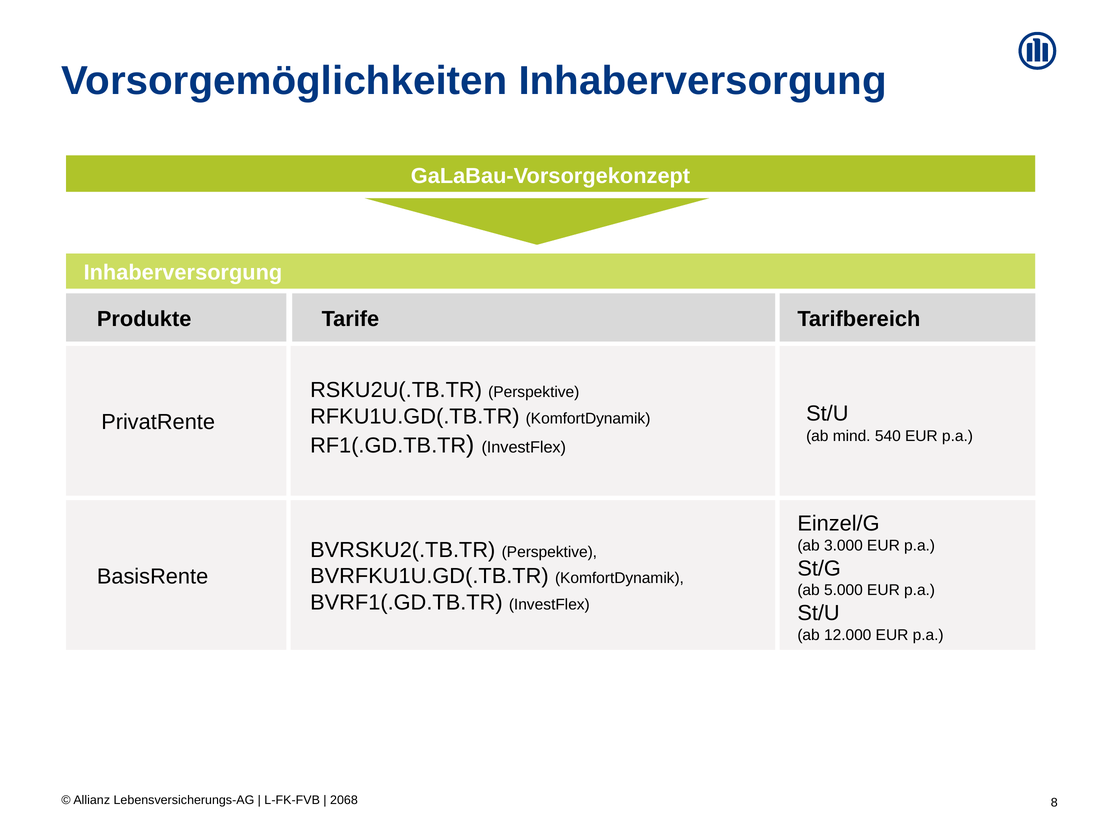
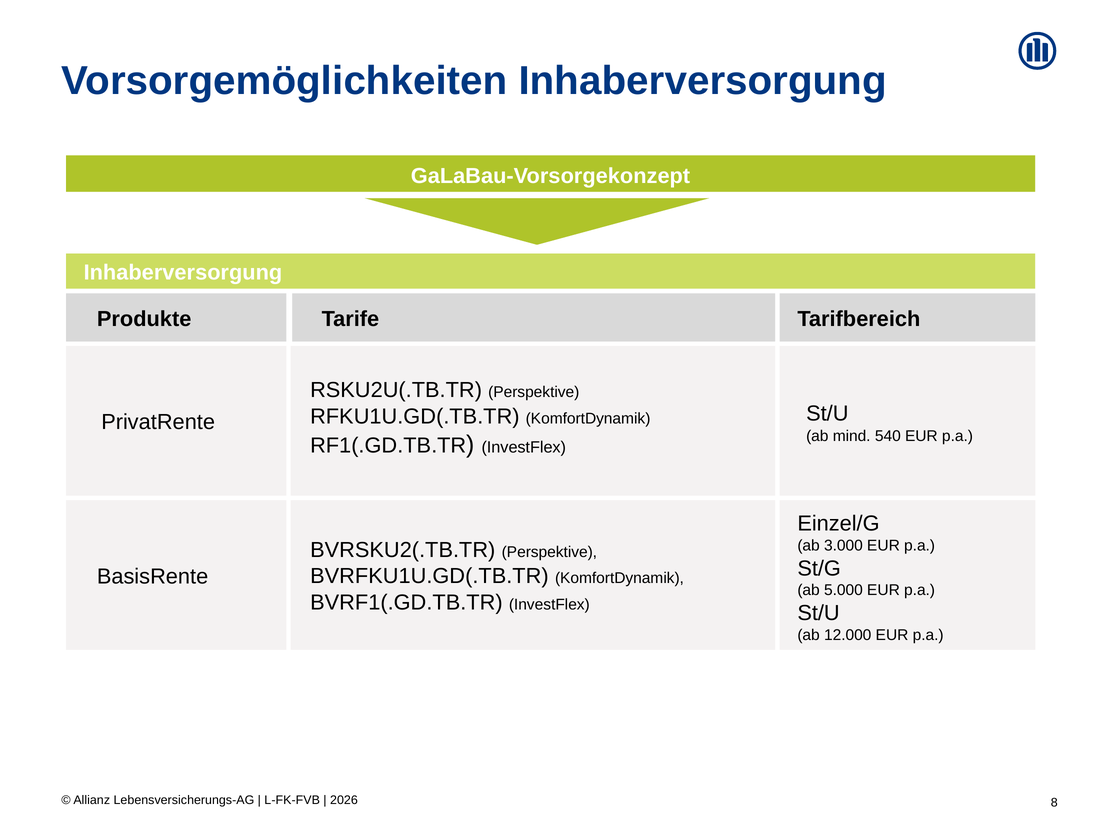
2068: 2068 -> 2026 (344, 800)
